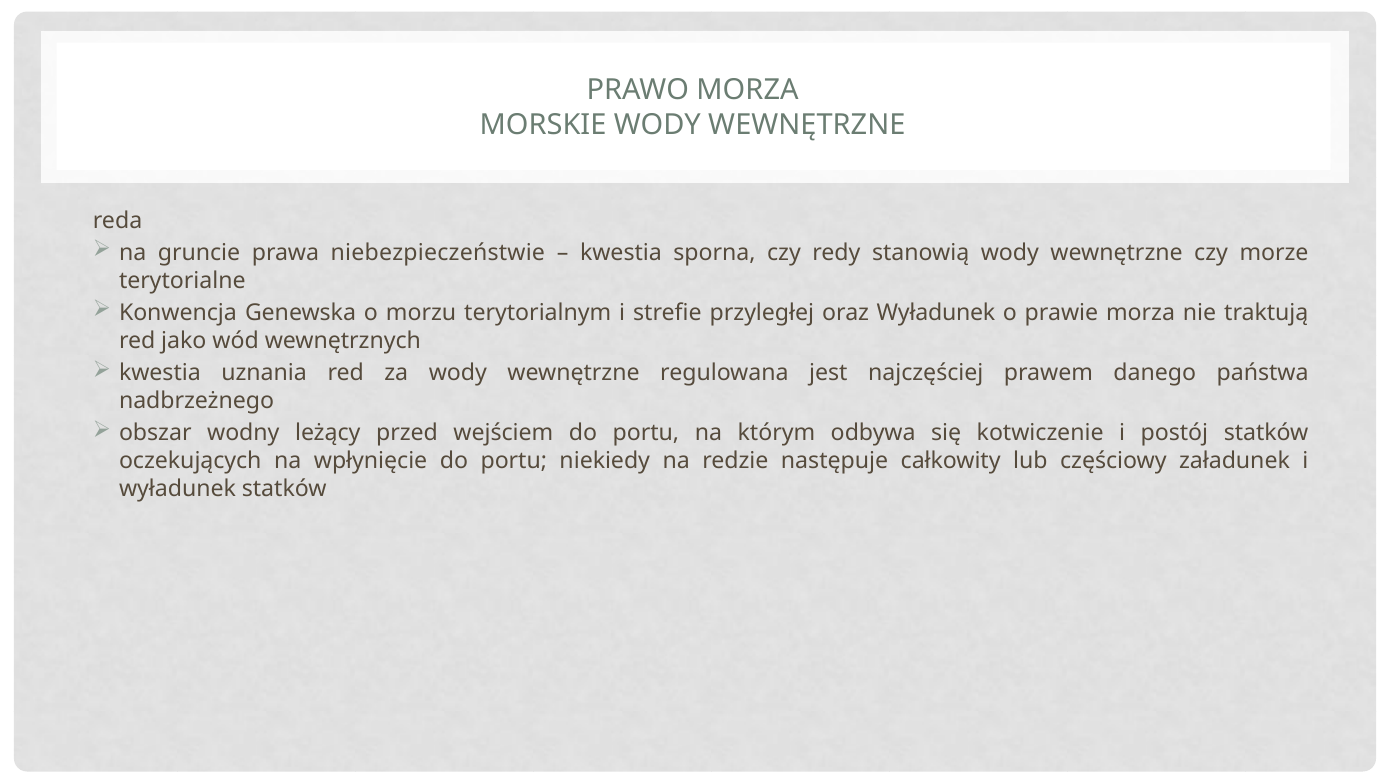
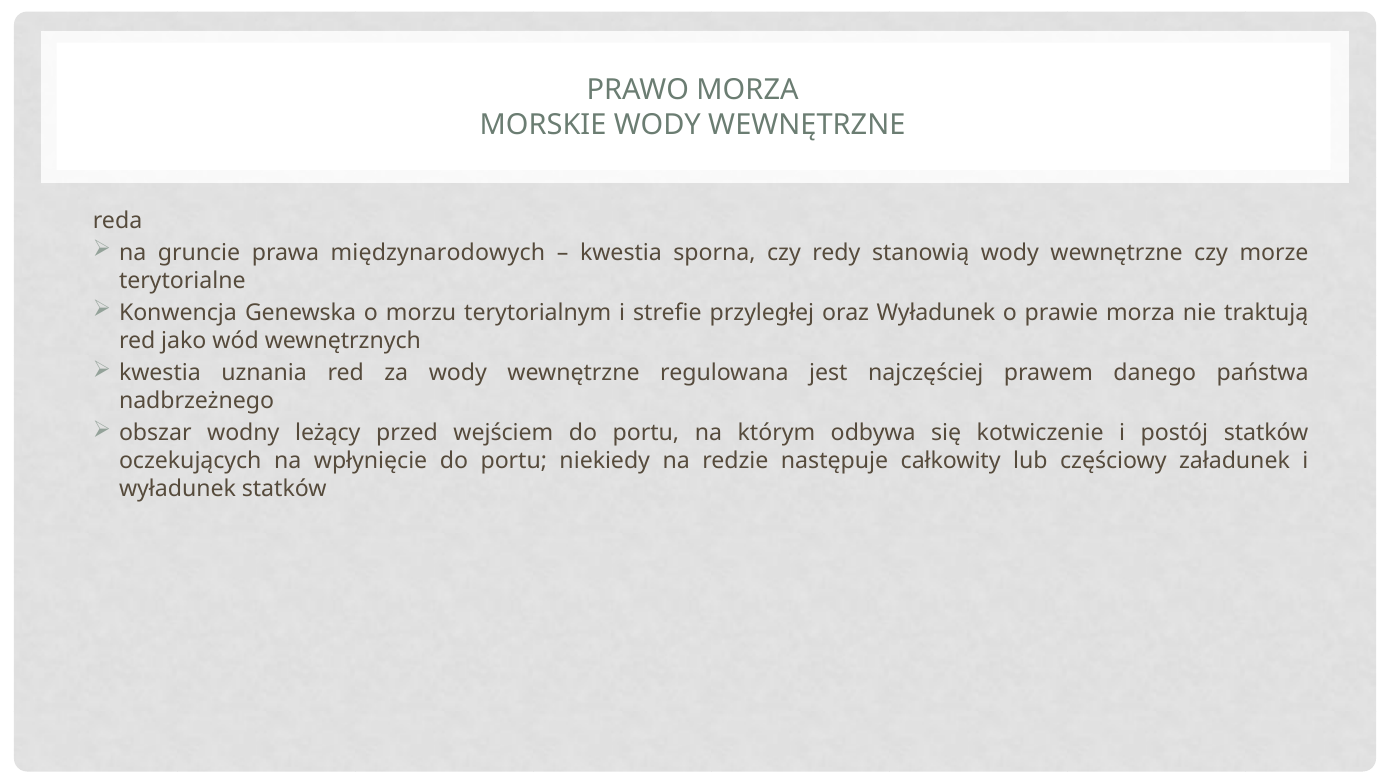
niebezpieczeństwie: niebezpieczeństwie -> międzynarodowych (438, 253)
